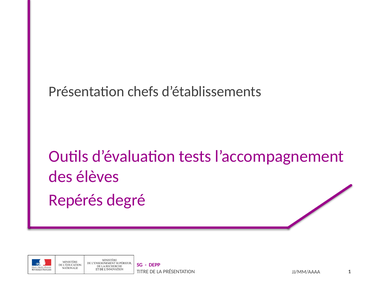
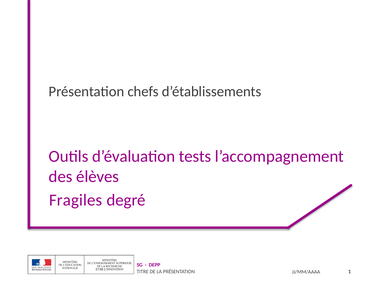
Repérés: Repérés -> Fragiles (76, 200)
